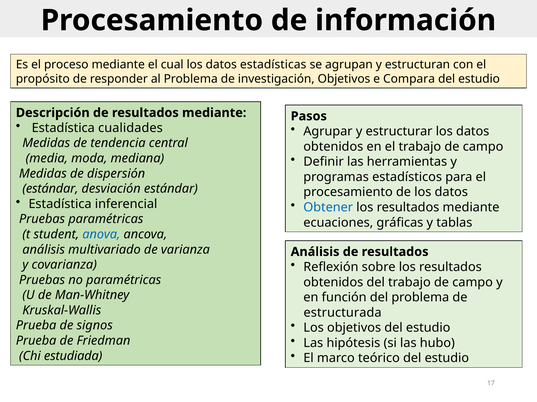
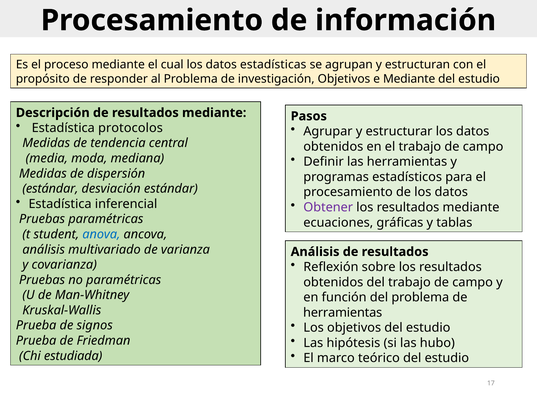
e Compara: Compara -> Mediante (409, 79)
cualidades: cualidades -> protocolos (130, 128)
Obtener colour: blue -> purple (328, 208)
estructurada: estructurada -> herramientas (343, 313)
